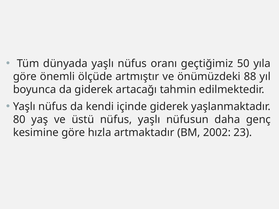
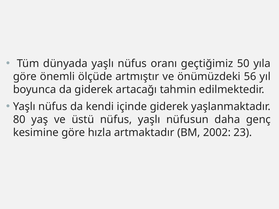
88: 88 -> 56 (250, 77)
